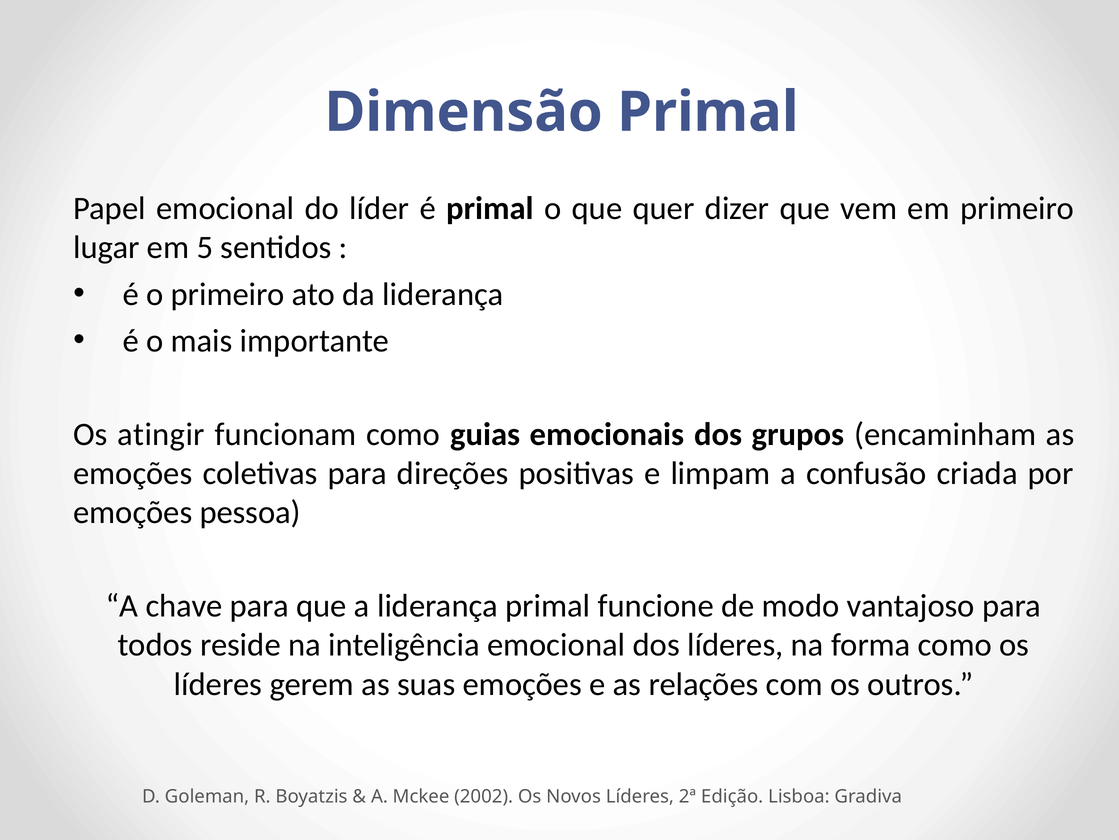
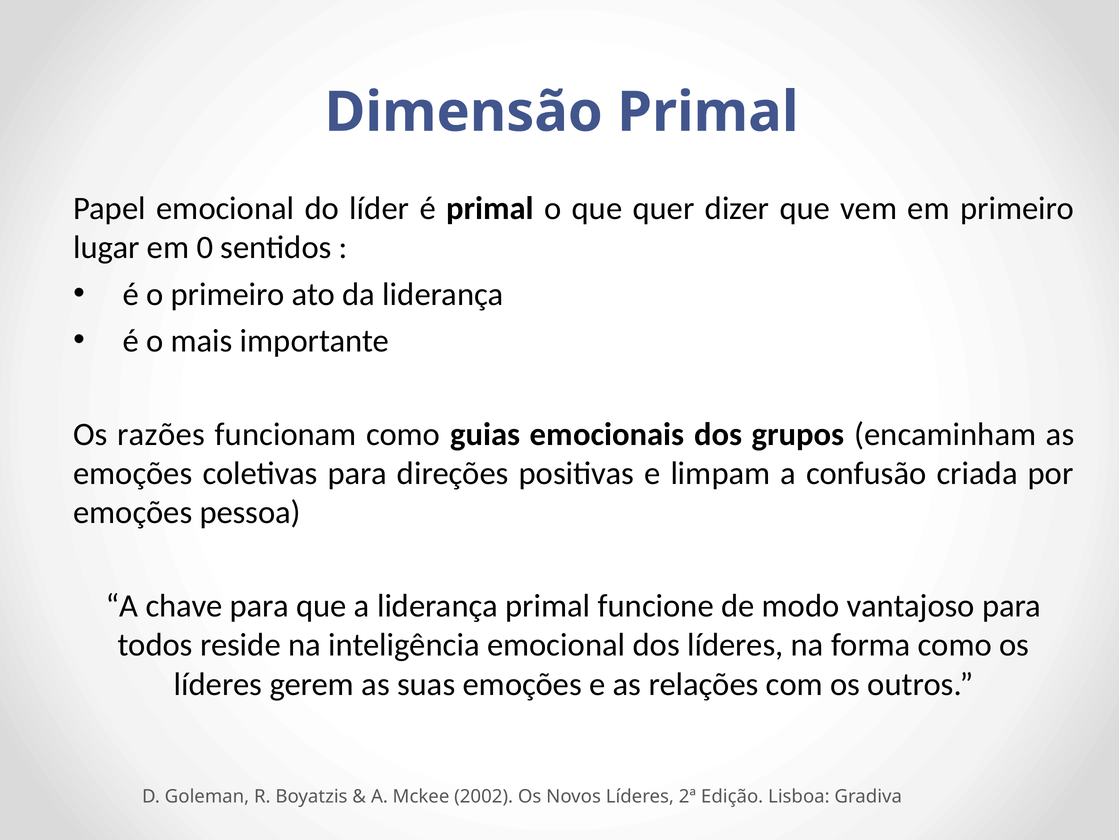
5: 5 -> 0 (205, 247)
atingir: atingir -> razões (161, 434)
